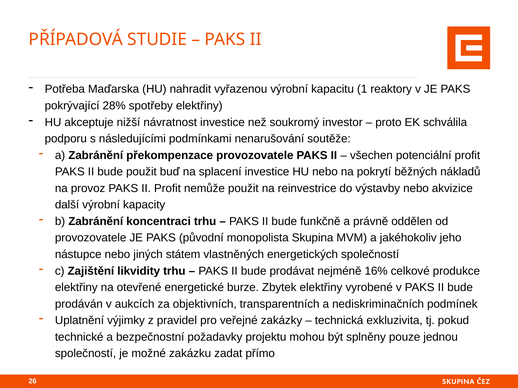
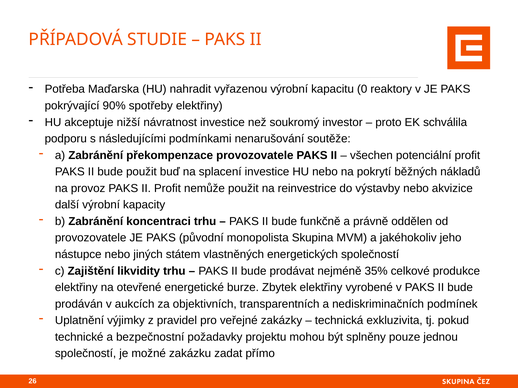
1: 1 -> 0 (362, 89)
28%: 28% -> 90% (114, 106)
16%: 16% -> 35% (376, 271)
